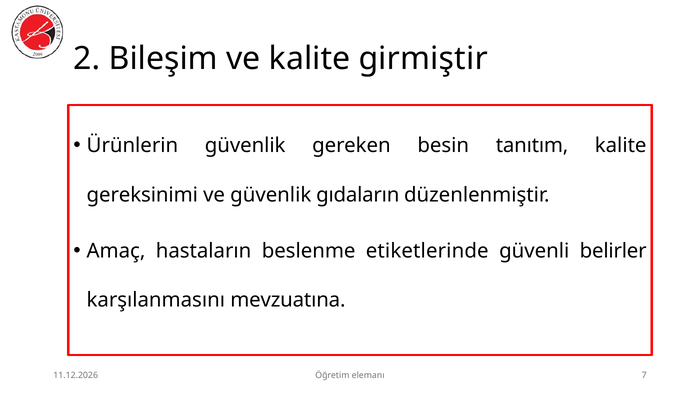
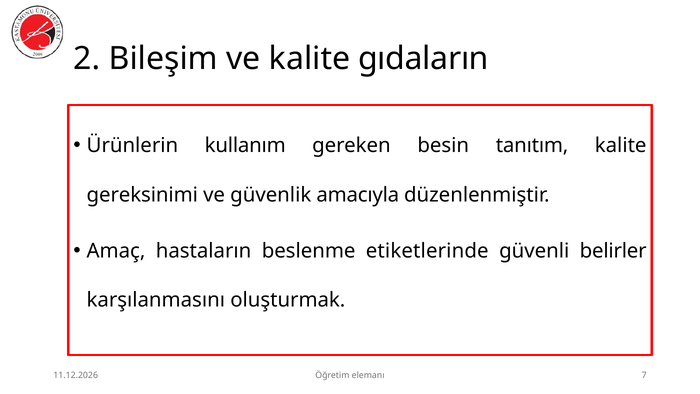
girmiştir: girmiştir -> gıdaların (423, 59)
Ürünlerin güvenlik: güvenlik -> kullanım (245, 146)
gıdaların: gıdaların -> amacıyla (358, 195)
mevzuatına: mevzuatına -> oluşturmak (288, 300)
